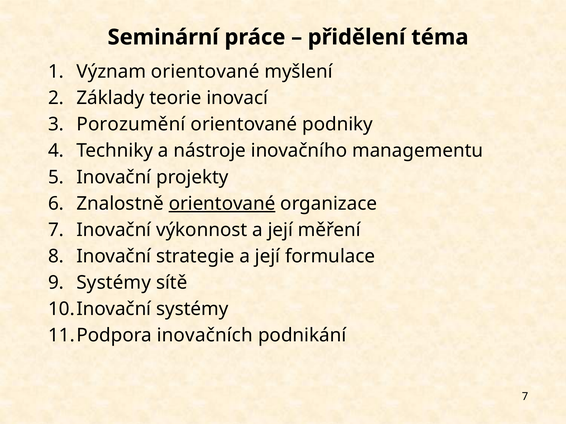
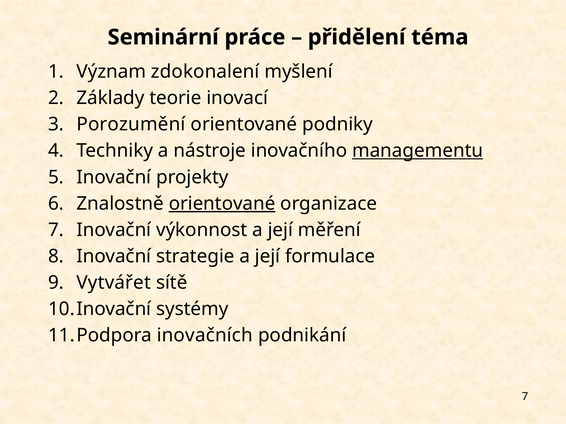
Význam orientované: orientované -> zdokonalení (205, 72)
managementu underline: none -> present (418, 151)
Systémy: Systémy -> Vytvářet (114, 283)
